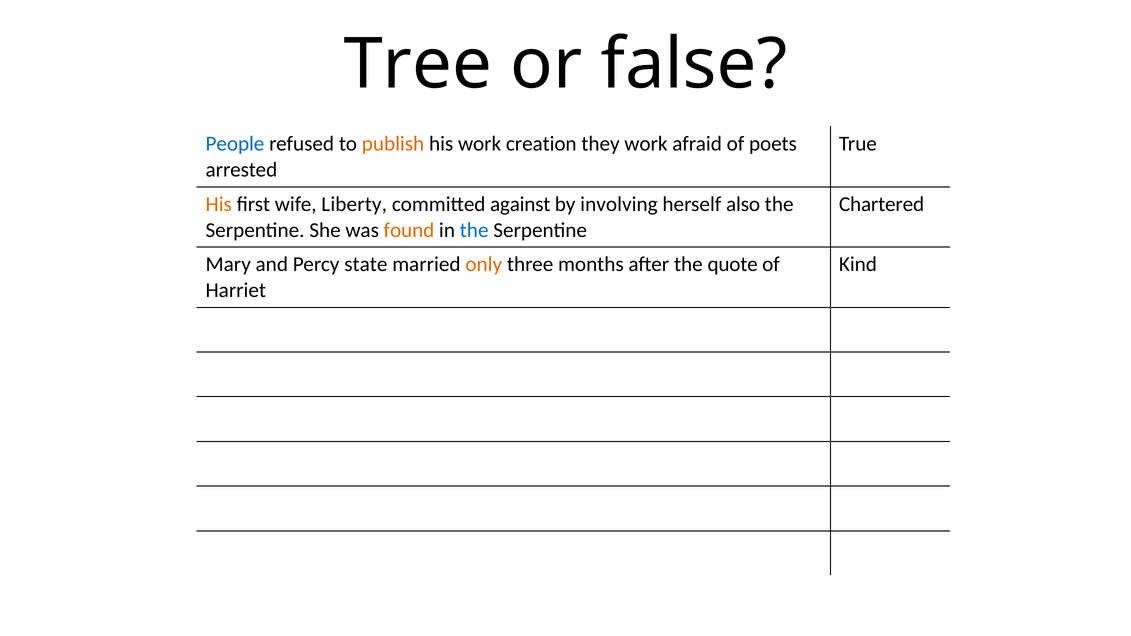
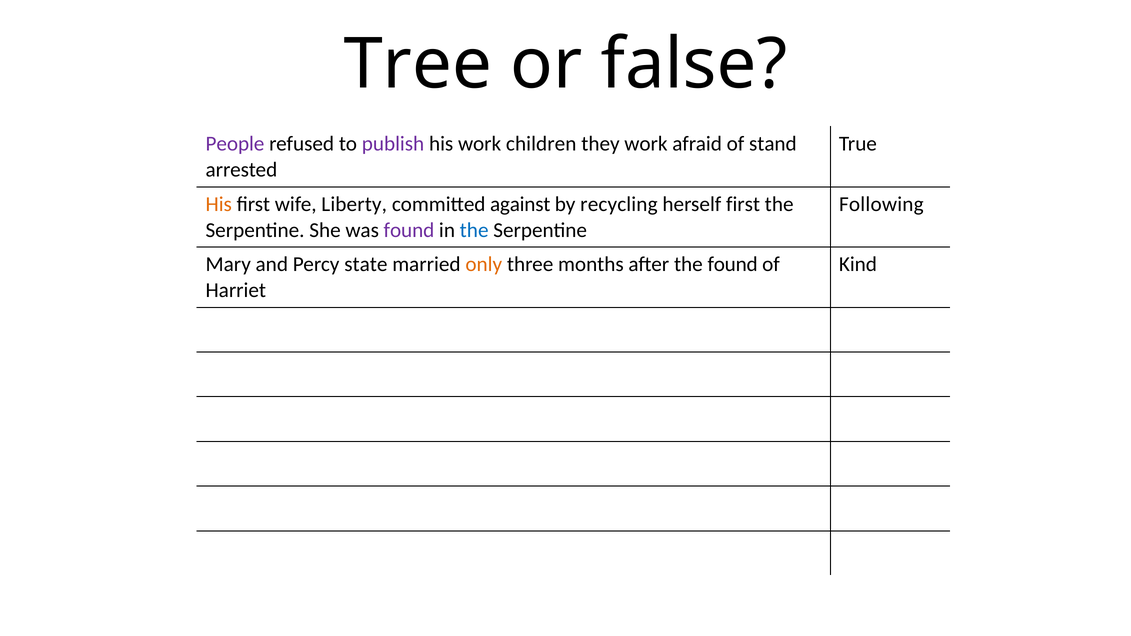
People colour: blue -> purple (235, 144)
publish colour: orange -> purple (393, 144)
creation: creation -> children (541, 144)
poets: poets -> stand (773, 144)
involving: involving -> recycling (619, 204)
herself also: also -> first (743, 204)
Chartered: Chartered -> Following (881, 204)
found colour: orange -> purple (409, 230)
the quote: quote -> found (733, 265)
